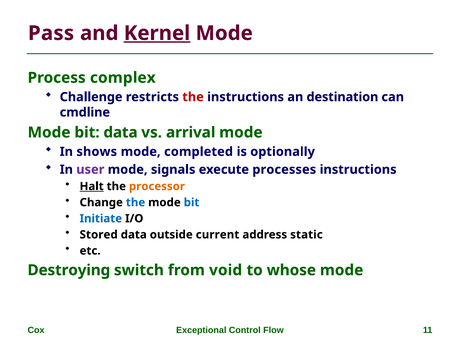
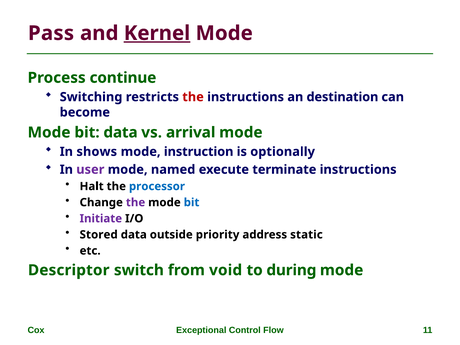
complex: complex -> continue (123, 78)
Challenge: Challenge -> Switching (91, 97)
cmdline: cmdline -> become (85, 112)
completed: completed -> instruction (199, 152)
signals: signals -> named (173, 170)
processes: processes -> terminate (284, 170)
Halt underline: present -> none (92, 186)
processor colour: orange -> blue (157, 186)
the colour: blue -> purple (136, 202)
Initiate colour: blue -> purple (101, 219)
current: current -> priority (218, 235)
Destroying: Destroying -> Descriptor (69, 270)
whose: whose -> during (291, 270)
